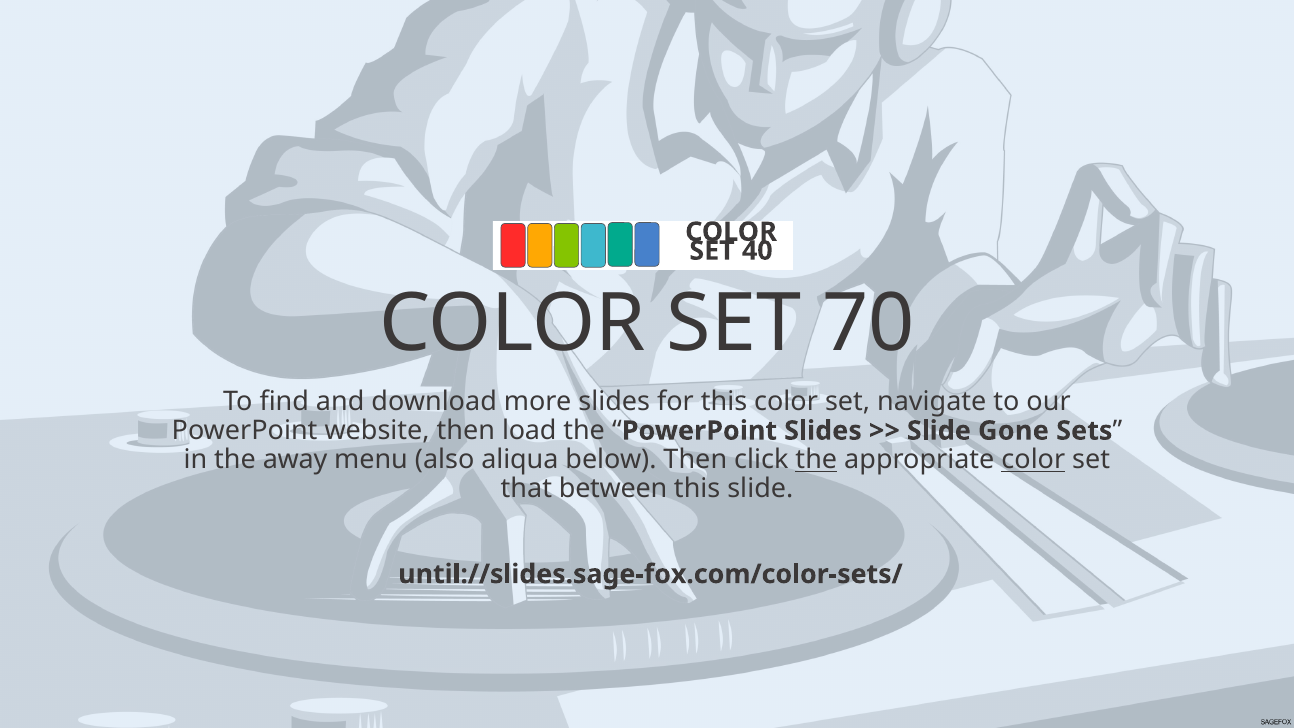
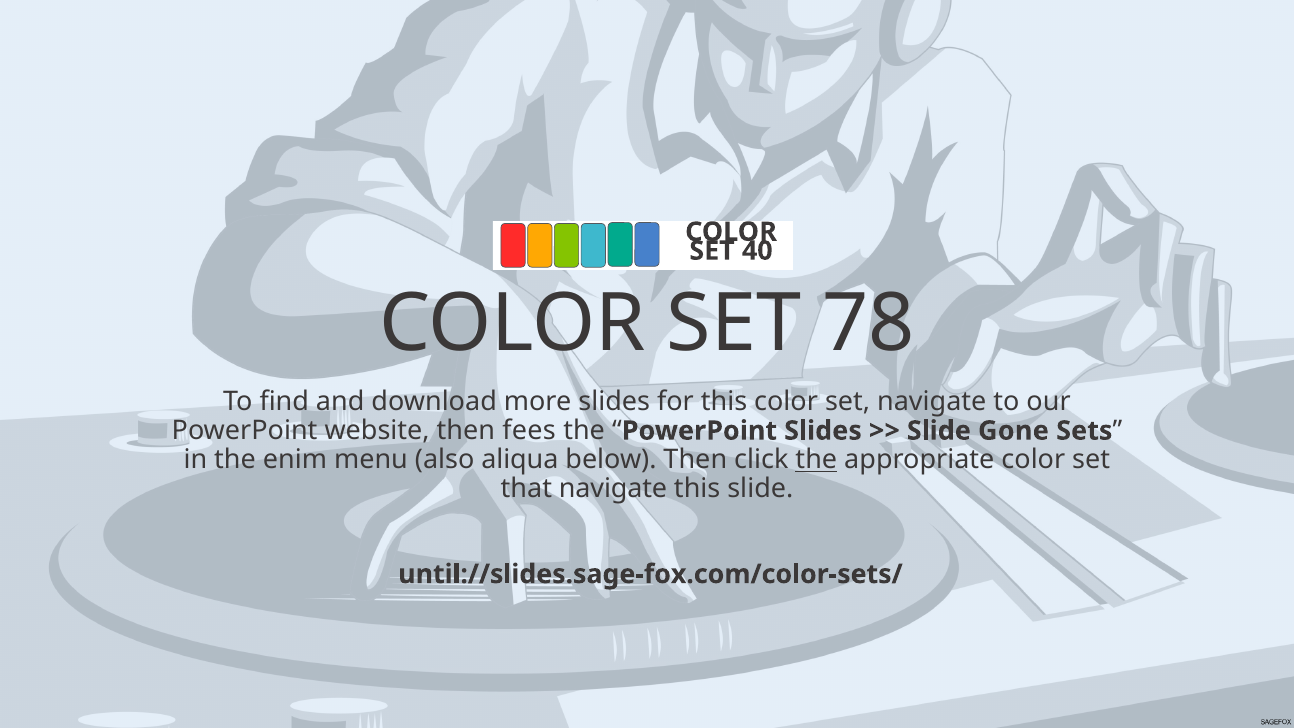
70: 70 -> 78 (869, 323)
load: load -> fees (529, 431)
away: away -> enim (295, 460)
color underline: present -> none (1033, 460)
that between: between -> navigate (613, 489)
